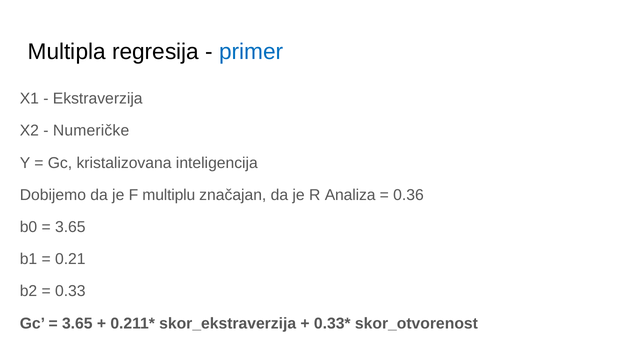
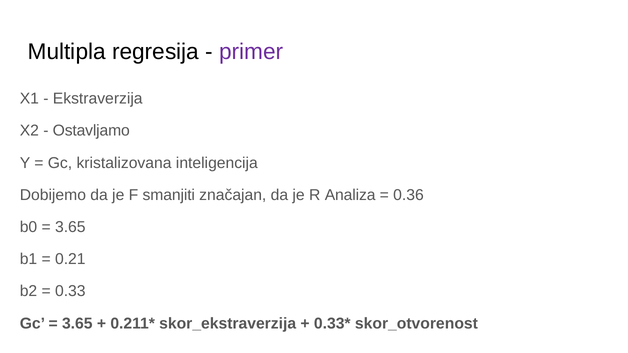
primer colour: blue -> purple (251, 52)
Numeričke: Numeričke -> Ostavljamo (91, 131)
multiplu: multiplu -> smanjiti (169, 195)
